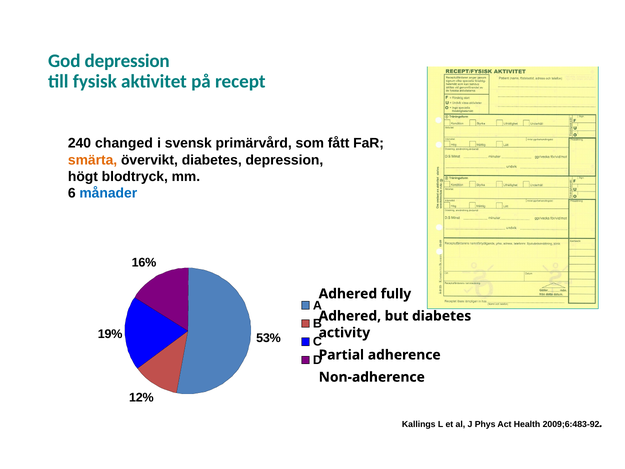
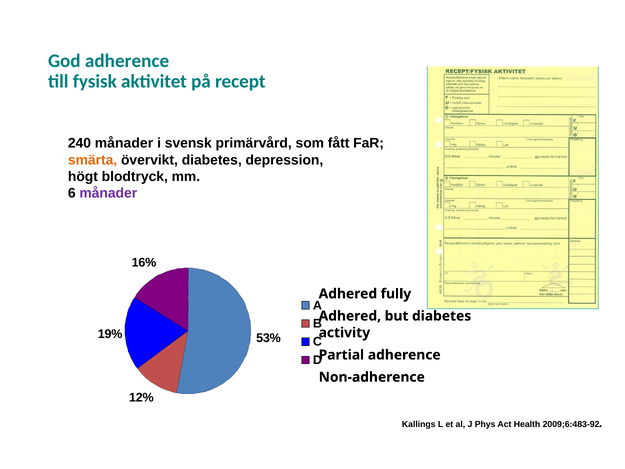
God depression: depression -> adherence (127, 61)
240 changed: changed -> månader (124, 143)
månader colour: blue -> purple (108, 193)
